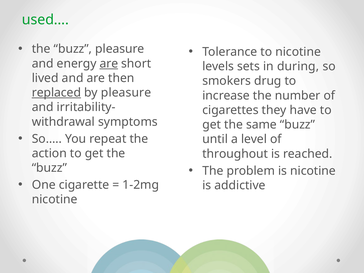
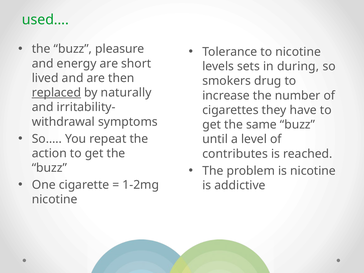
are underline: present -> none (109, 64)
by pleasure: pleasure -> naturally (126, 93)
throughout: throughout -> contributes (235, 154)
